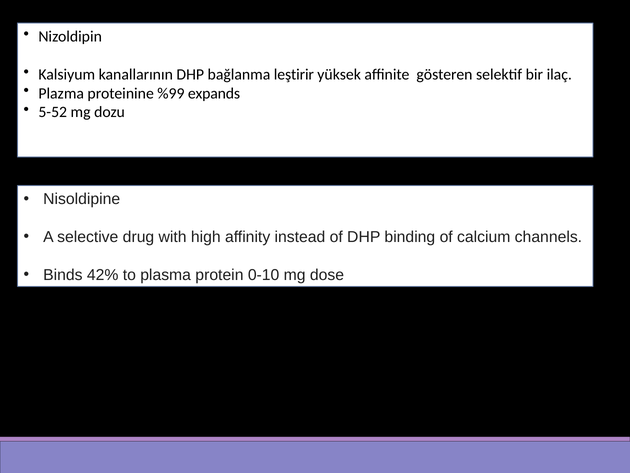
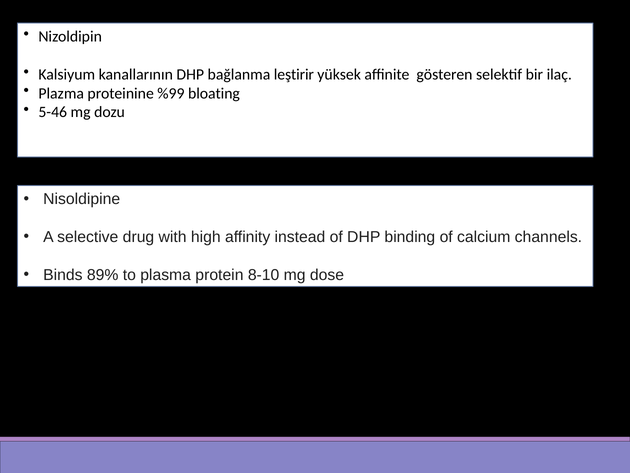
expands: expands -> bloating (214, 93)
5-52: 5-52 -> 5-46 (53, 112)
42%: 42% -> 89% (103, 275)
0-10: 0-10 -> 8-10 (264, 275)
